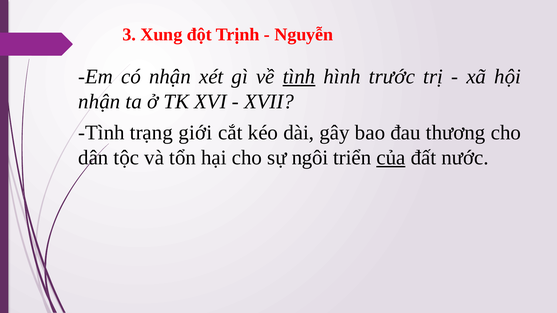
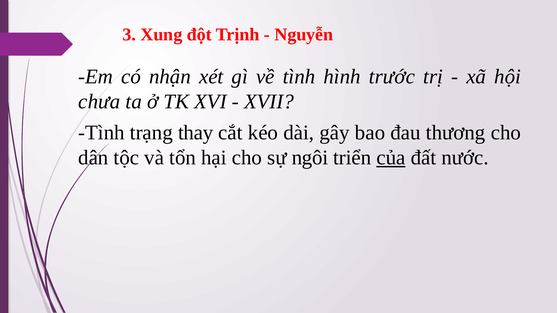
tình underline: present -> none (299, 77)
nhận: nhận -> chưa (99, 102)
giới: giới -> thay (196, 133)
